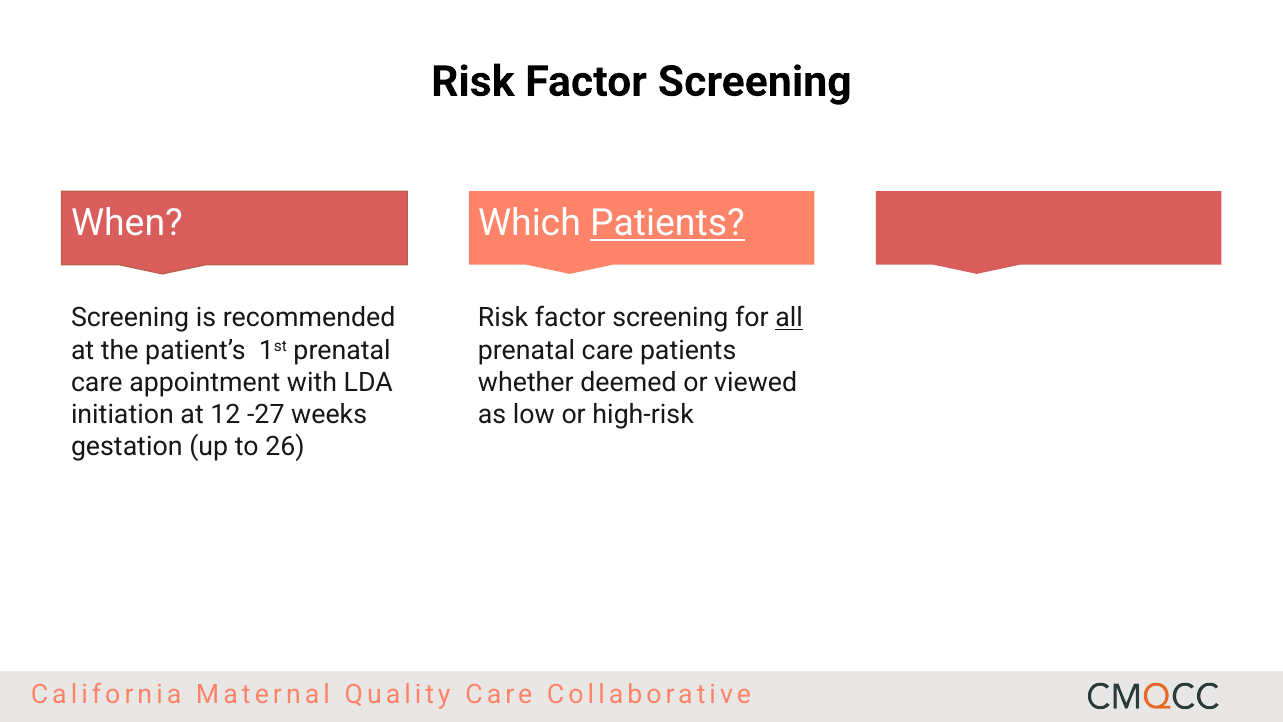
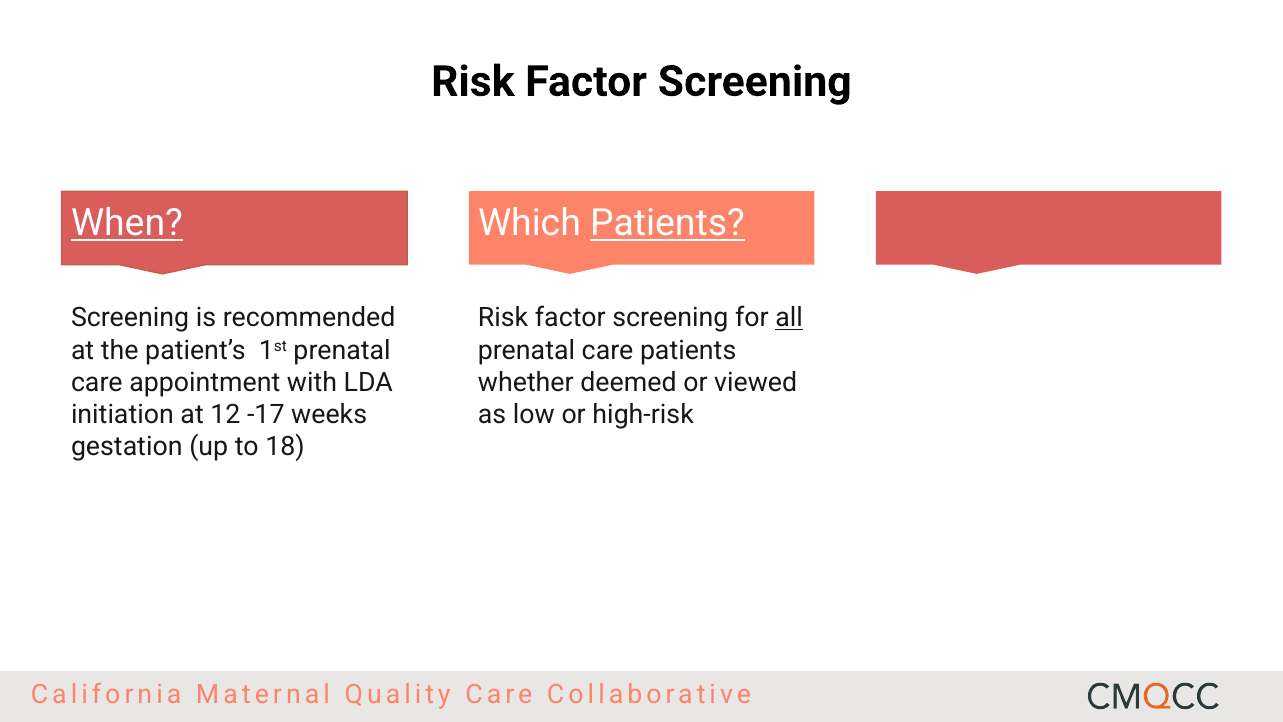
When underline: none -> present (127, 223)
-27: -27 -> -17 (266, 414)
26: 26 -> 18 (285, 446)
